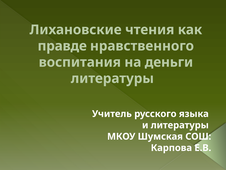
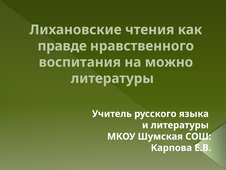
деньги: деньги -> можно (169, 62)
